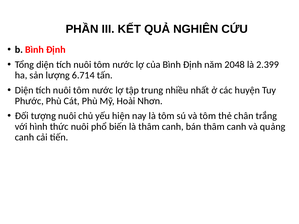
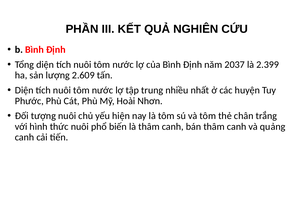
2048: 2048 -> 2037 (235, 65)
6.714: 6.714 -> 2.609 (83, 75)
